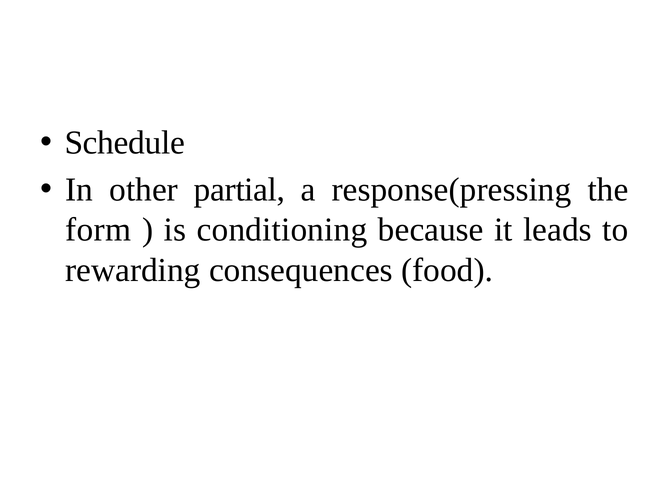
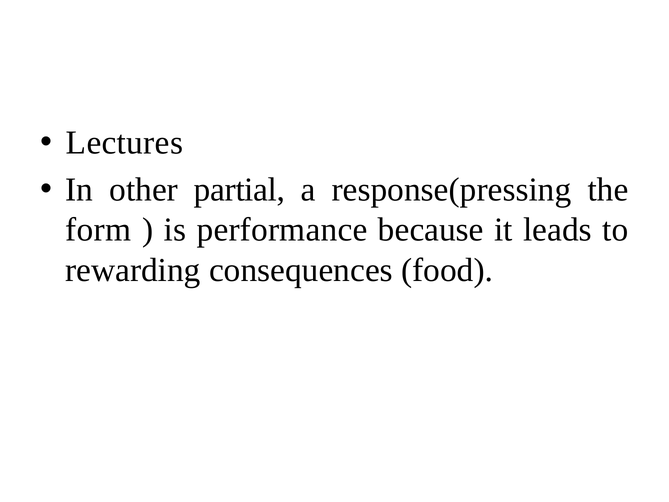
Schedule: Schedule -> Lectures (124, 143)
conditioning: conditioning -> performance (282, 230)
